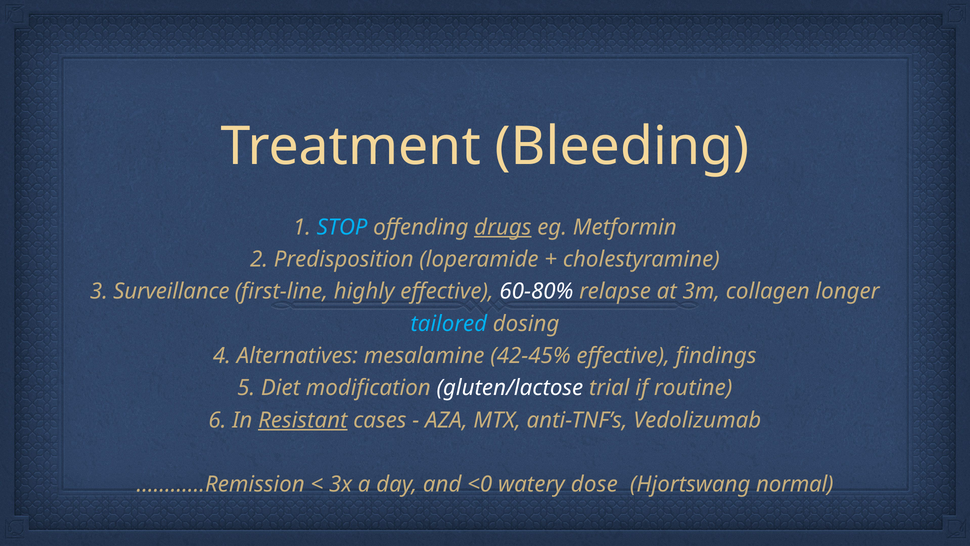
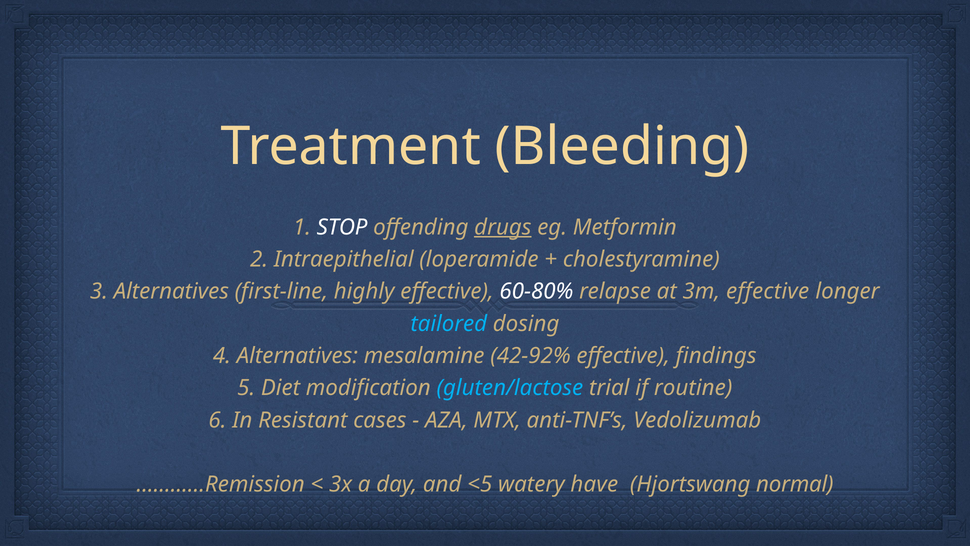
STOP colour: light blue -> white (342, 227)
Predisposition: Predisposition -> Intraepithelial (344, 259)
3 Surveillance: Surveillance -> Alternatives (171, 291)
3m collagen: collagen -> effective (768, 291)
42-45%: 42-45% -> 42-92% (531, 356)
gluten/lactose colour: white -> light blue (510, 388)
Resistant underline: present -> none (303, 420)
<0: <0 -> <5 (480, 484)
dose: dose -> have (594, 484)
